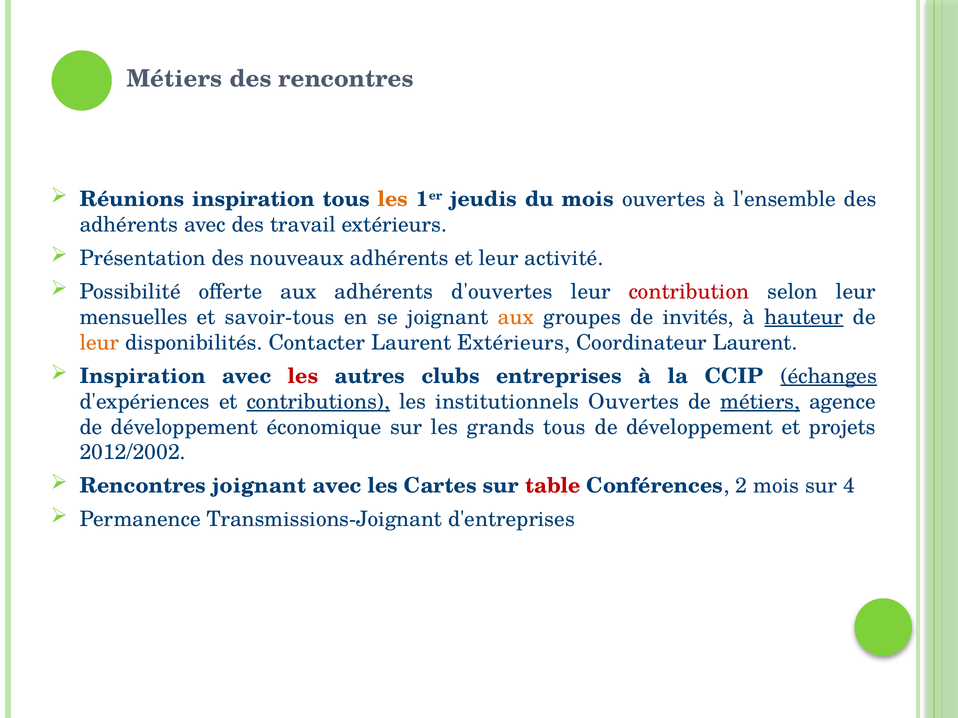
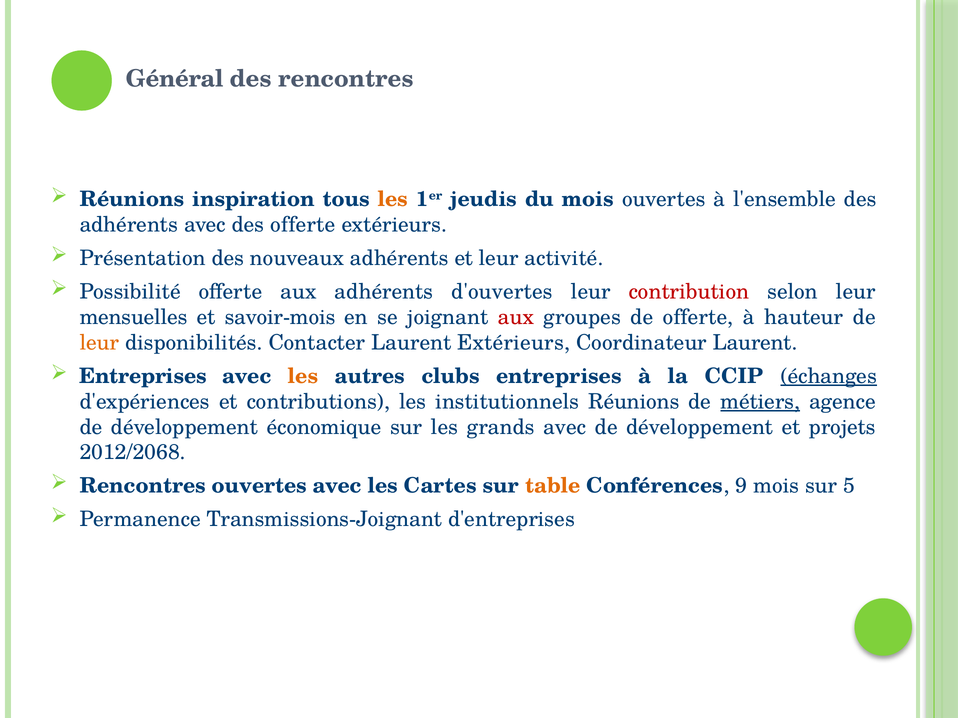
Métiers: Métiers -> Général (175, 79)
des travail: travail -> offerte (303, 225)
savoir-tous: savoir-tous -> savoir-mois (280, 317)
aux colour: orange -> red (516, 317)
de invités: invités -> offerte (698, 317)
hauteur underline: present -> none (804, 317)
Inspiration: Inspiration -> Entreprises (143, 376)
les colour: red -> orange (303, 376)
contributions underline: present -> none (318, 402)
institutionnels Ouvertes: Ouvertes -> Réunions (634, 402)
grands tous: tous -> avec (565, 427)
2012/2002: 2012/2002 -> 2012/2068 (133, 453)
Rencontres joignant: joignant -> ouvertes (259, 486)
table colour: red -> orange (553, 486)
2: 2 -> 9 (741, 486)
4: 4 -> 5 (849, 486)
